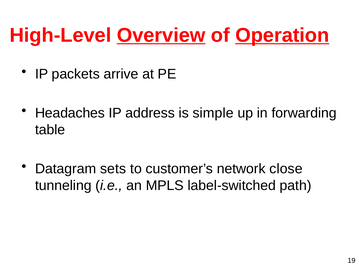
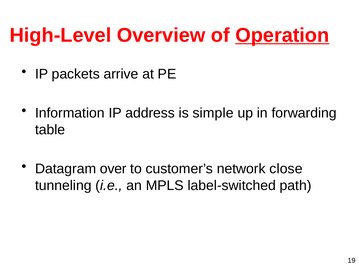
Overview underline: present -> none (161, 35)
Headaches: Headaches -> Information (70, 113)
sets: sets -> over (113, 169)
